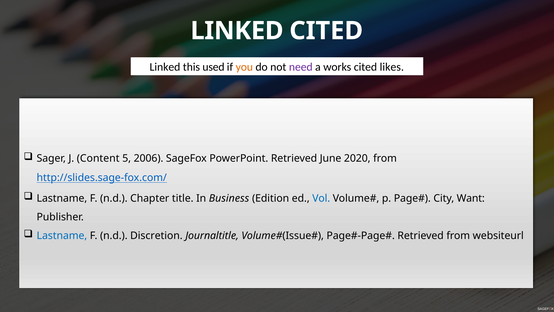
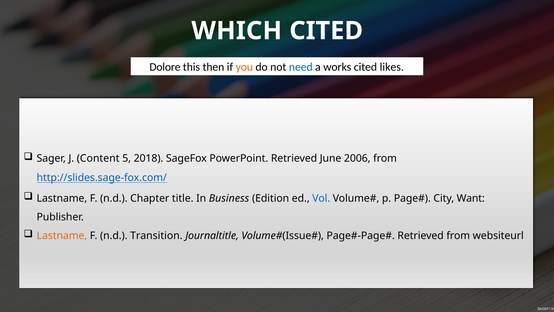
LINKED: LINKED -> WHICH (237, 31)
Linked: Linked -> Dolore (165, 67)
used: used -> then (213, 67)
need colour: purple -> blue (301, 67)
2006: 2006 -> 2018 (148, 158)
2020: 2020 -> 2006 (357, 158)
Lastname colour: blue -> orange (62, 235)
Discretion: Discretion -> Transition (156, 235)
